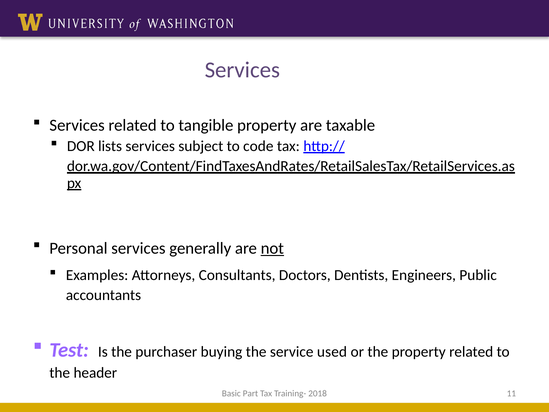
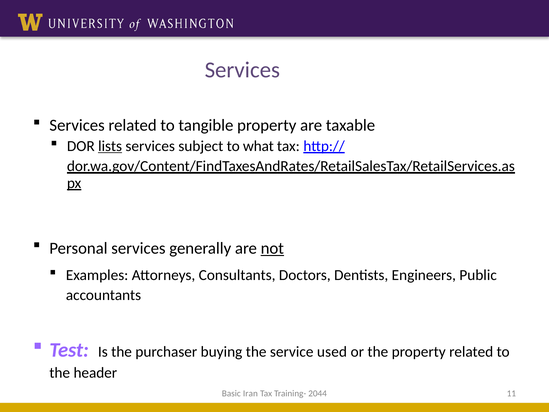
lists underline: none -> present (110, 146)
code: code -> what (258, 146)
Part: Part -> Iran (250, 393)
2018: 2018 -> 2044 (318, 393)
